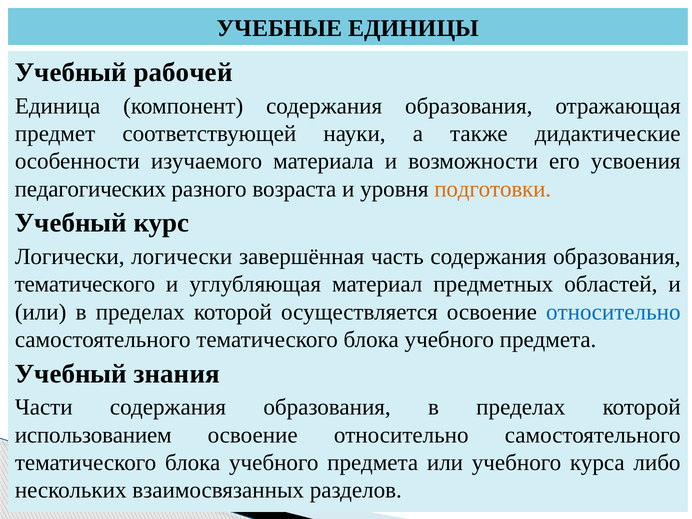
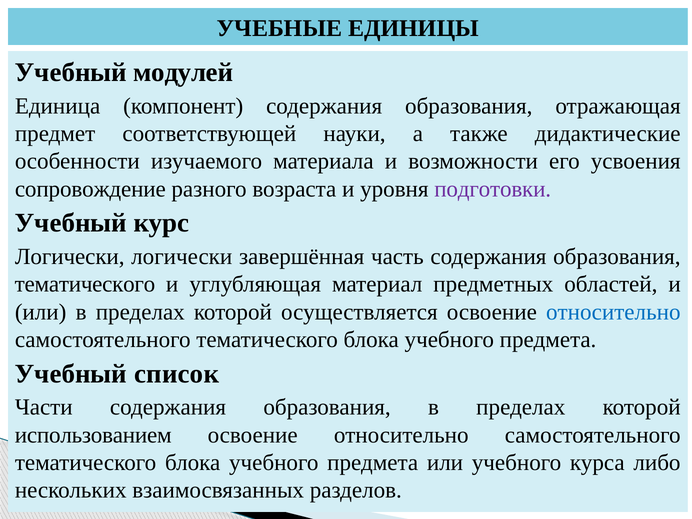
рабочей: рабочей -> модулей (183, 72)
педагогических: педагогических -> сопровождение (90, 189)
подготовки colour: orange -> purple (493, 189)
знания: знания -> список (177, 374)
